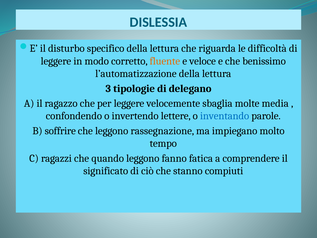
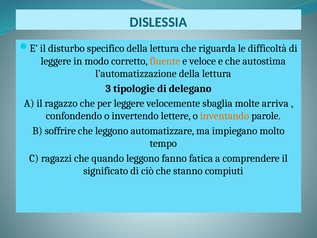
benissimo: benissimo -> autostima (264, 61)
media: media -> arriva (275, 103)
inventando colour: blue -> orange (225, 116)
rassegnazione: rassegnazione -> automatizzare (162, 131)
